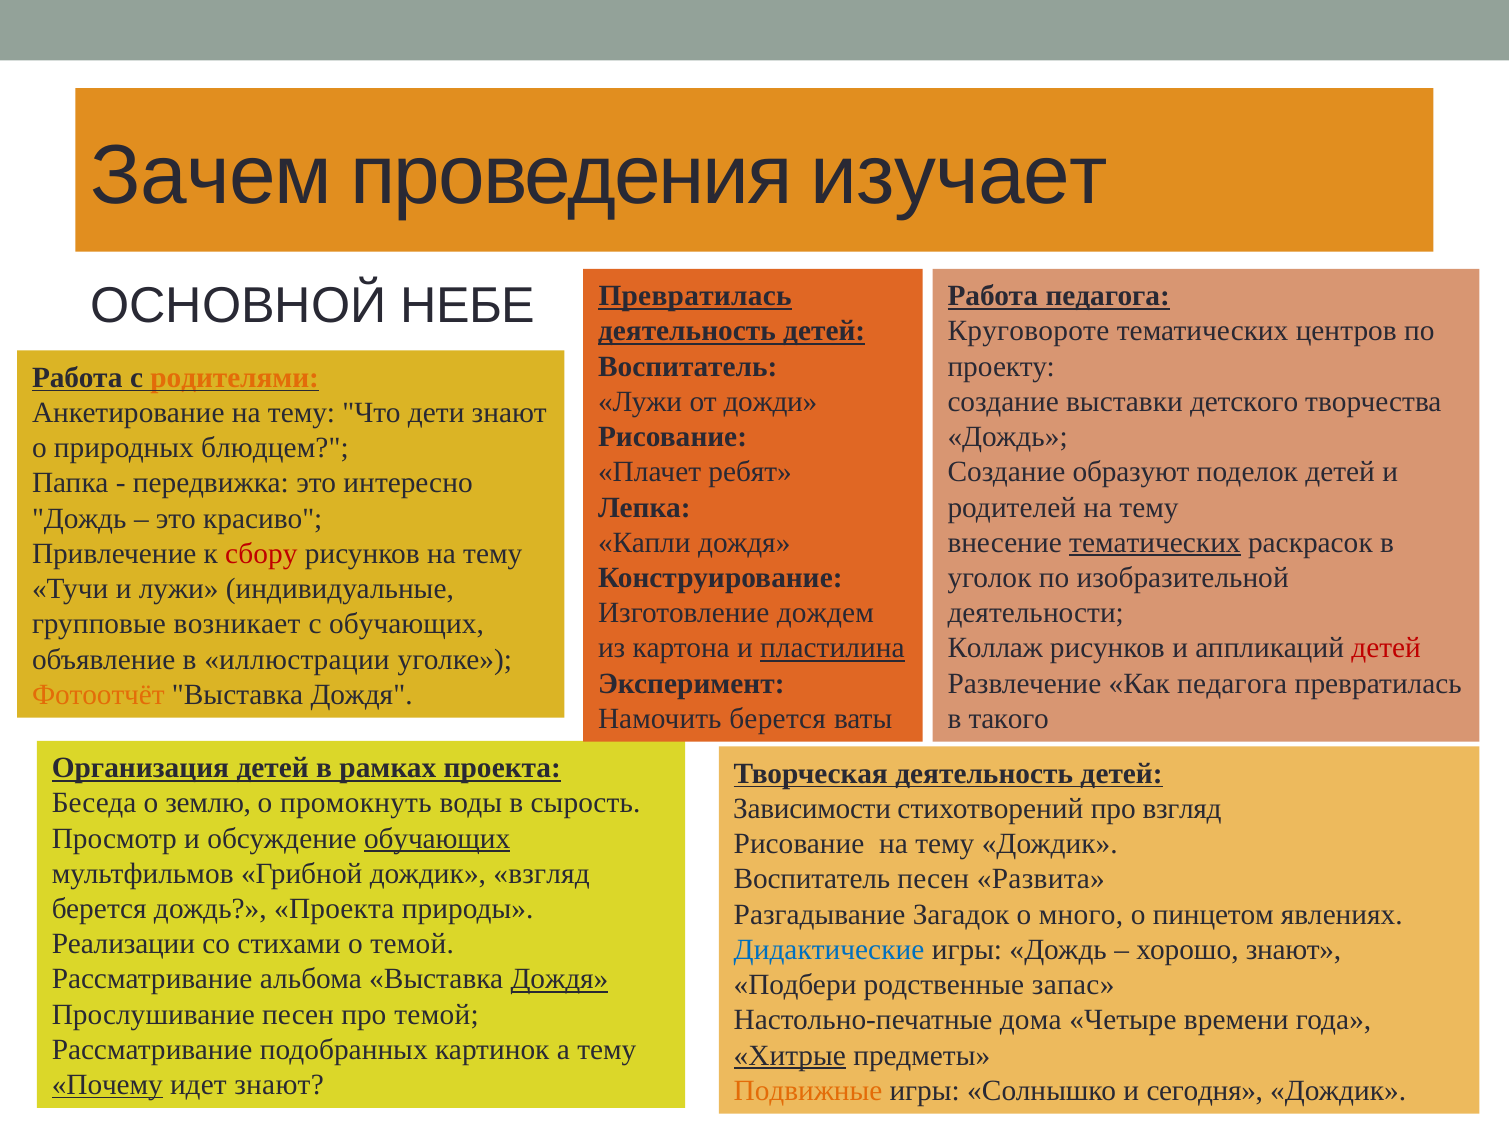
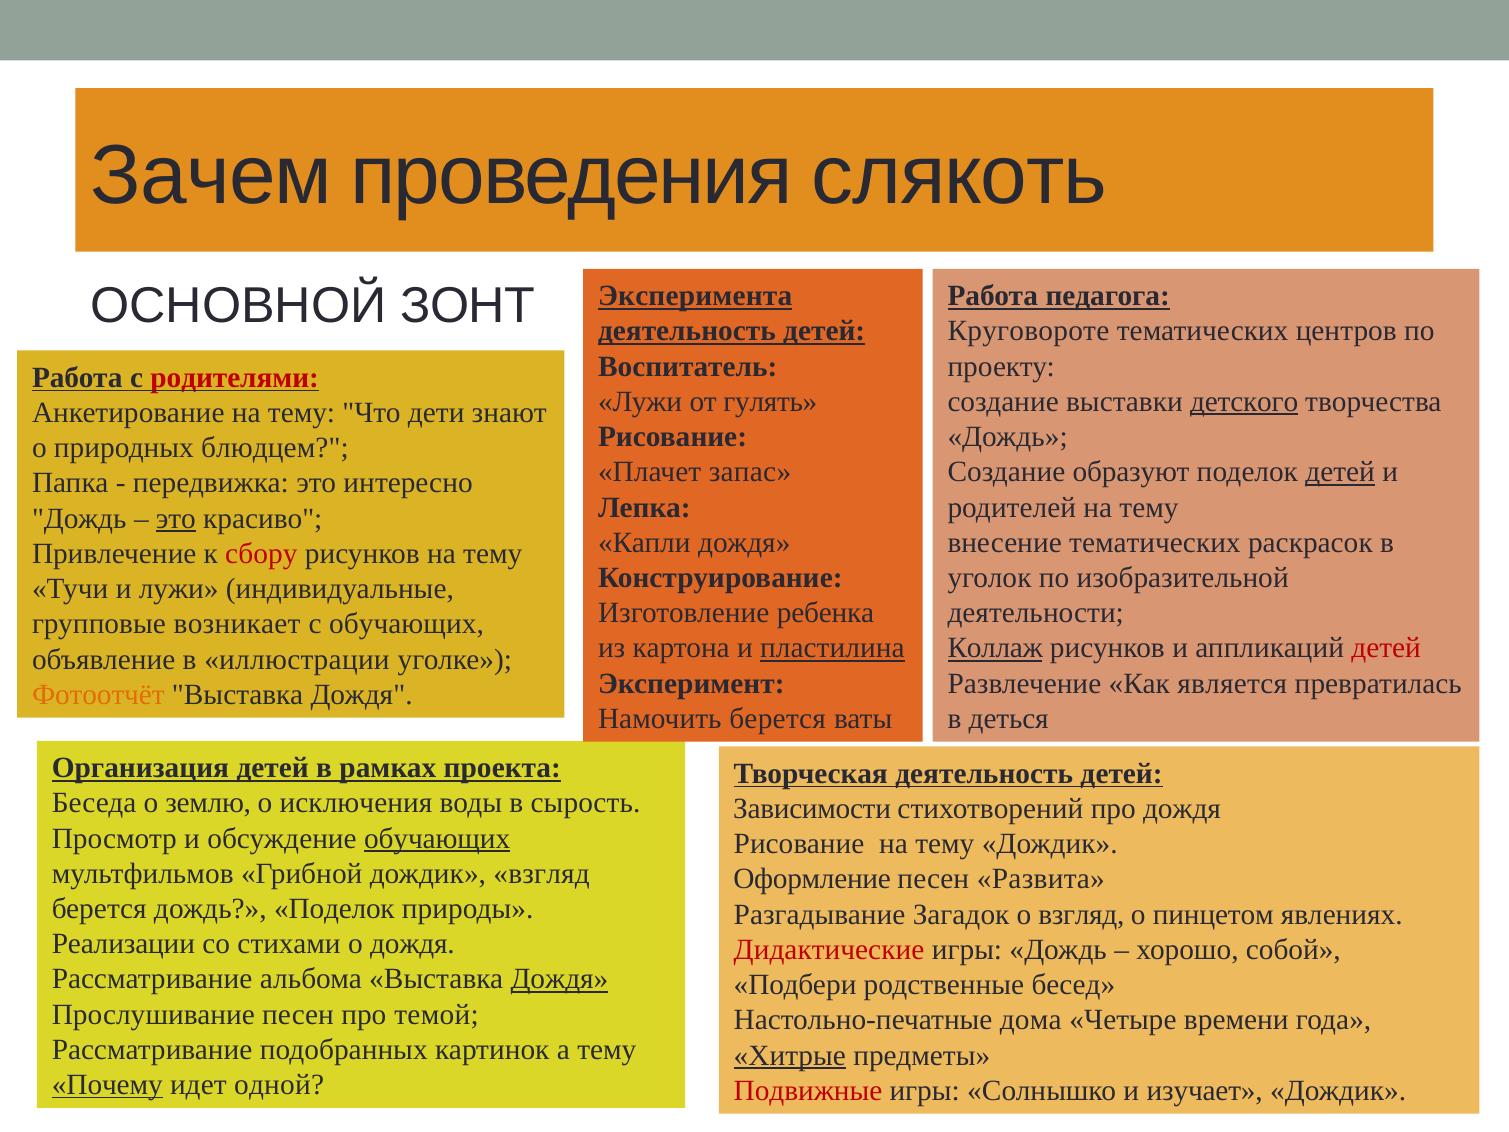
изучает: изучает -> слякоть (959, 176)
НЕБЕ: НЕБЕ -> ЗОНТ (468, 305)
Превратилась: Превратилась -> Эксперимента (695, 296)
родителями colour: orange -> red (235, 377)
дожди: дожди -> гулять (770, 402)
детского underline: none -> present (1244, 402)
ребят: ребят -> запас (750, 472)
детей underline: none -> present (1340, 472)
это underline: none -> present (176, 518)
тематических underline: present -> none (1155, 542)
дождем: дождем -> ребенка (826, 613)
Коллаж underline: none -> present (995, 648)
Как педагога: педагога -> является (1232, 683)
такого: такого -> деться (1009, 719)
промокнуть: промокнуть -> исключения (356, 803)
про взгляд: взгляд -> дождя (1182, 809)
Воспитатель: Воспитатель -> Оформление (812, 879)
дождь Проекта: Проекта -> Поделок (334, 909)
о много: много -> взгляд (1081, 914)
о темой: темой -> дождя (412, 944)
Дидактические colour: blue -> red (829, 949)
хорошо знают: знают -> собой (1293, 949)
запас: запас -> бесед (1073, 985)
идет знают: знают -> одной (279, 1085)
Подвижные colour: orange -> red (808, 1090)
сегодня: сегодня -> изучает (1205, 1090)
